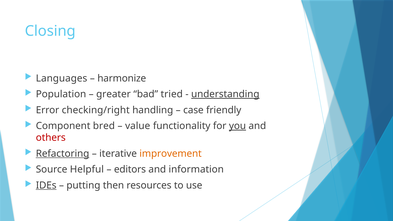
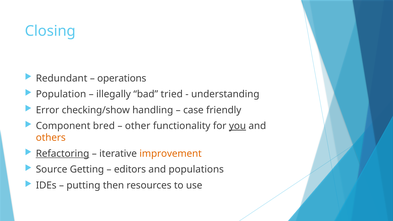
Languages: Languages -> Redundant (62, 78)
harmonize: harmonize -> operations (122, 78)
greater: greater -> illegally (114, 94)
understanding underline: present -> none (225, 94)
checking/right: checking/right -> checking/show (96, 110)
value: value -> other (138, 126)
others colour: red -> orange (51, 138)
Helpful: Helpful -> Getting (87, 170)
information: information -> populations (196, 170)
IDEs underline: present -> none (46, 185)
